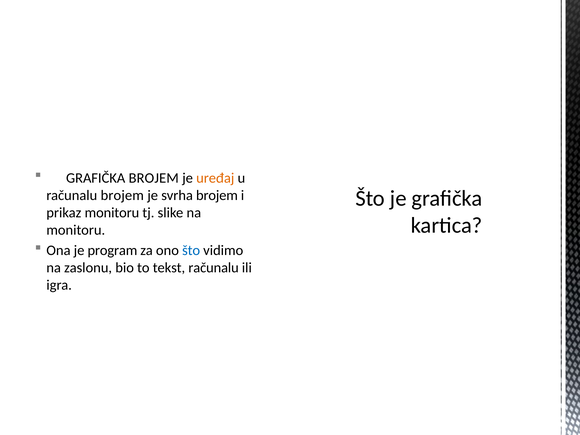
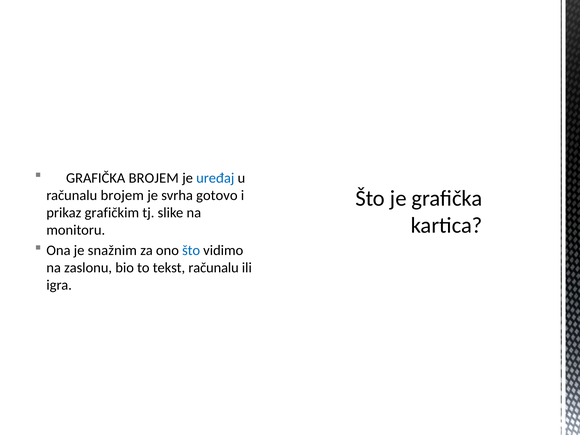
uređaj colour: orange -> blue (215, 178)
svrha brojem: brojem -> gotovo (217, 195)
prikaz monitoru: monitoru -> grafičkim (112, 213)
program: program -> snažnim (112, 250)
